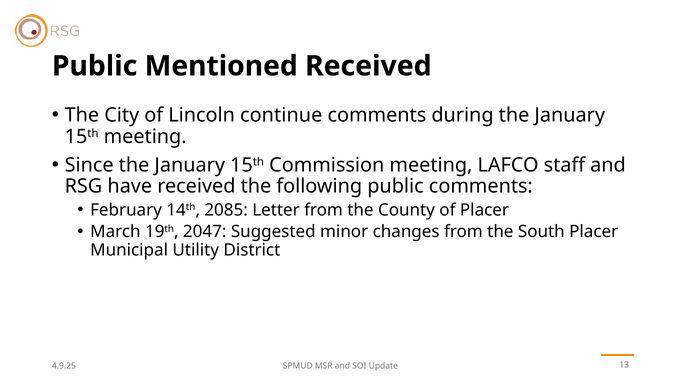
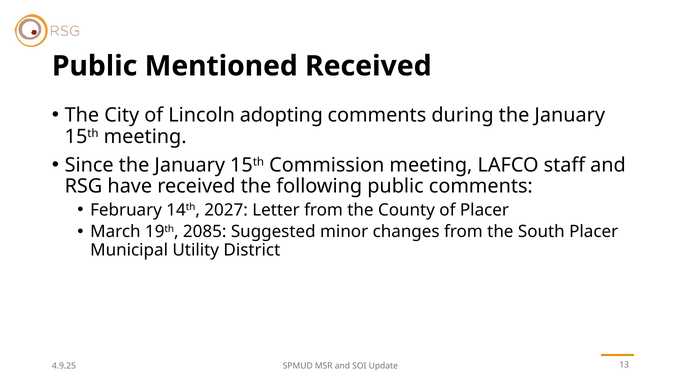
continue: continue -> adopting (281, 115)
2085: 2085 -> 2027 (226, 210)
2047: 2047 -> 2085 (205, 232)
